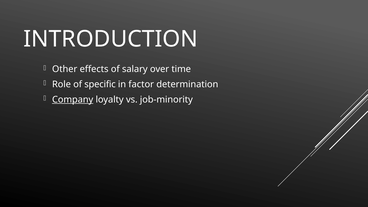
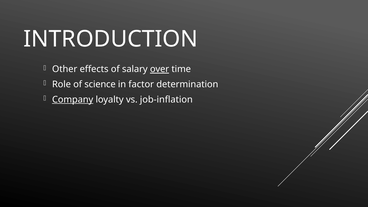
over underline: none -> present (160, 69)
specific: specific -> science (100, 84)
job-minority: job-minority -> job-inflation (166, 100)
